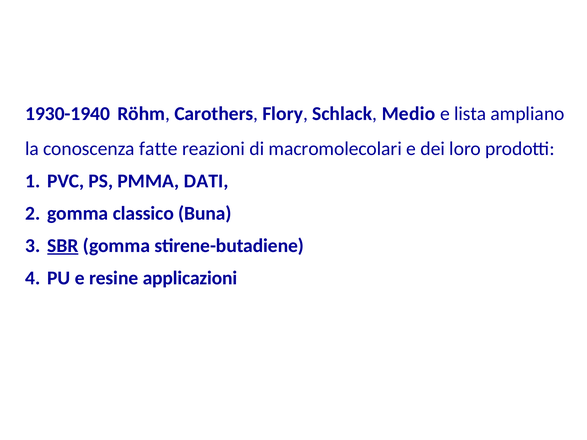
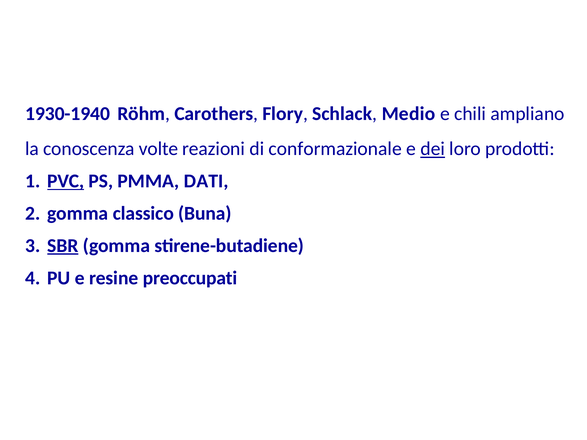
lista: lista -> chili (470, 114)
fatte: fatte -> volte (159, 149)
macromolecolari: macromolecolari -> conformazionale (335, 149)
dei underline: none -> present (433, 149)
PVC underline: none -> present (66, 181)
applicazioni: applicazioni -> preoccupati (190, 278)
